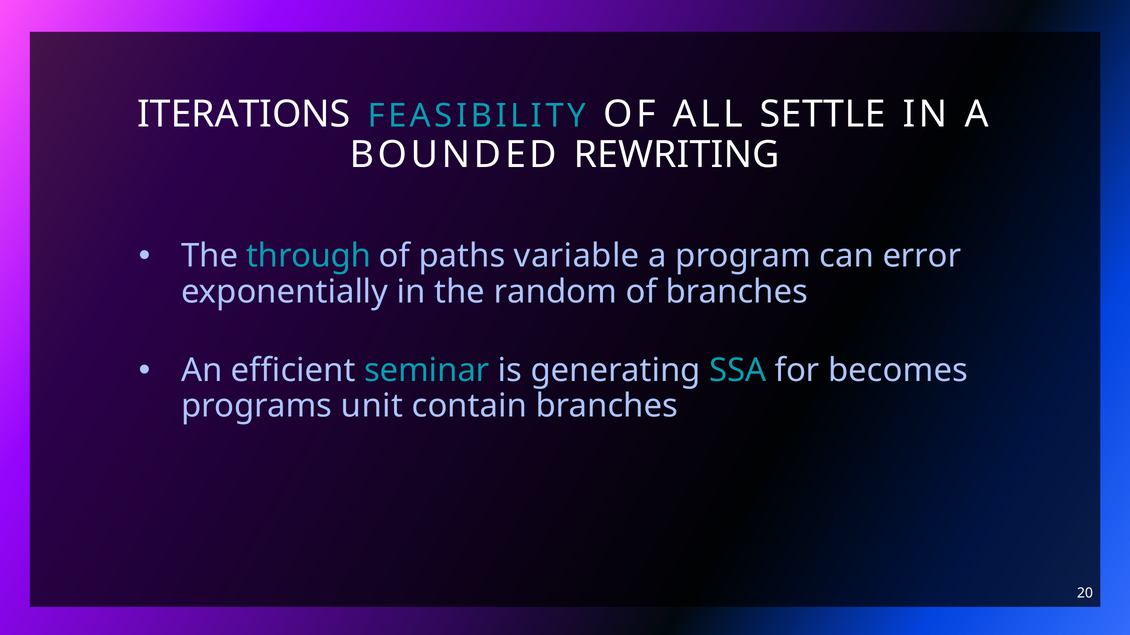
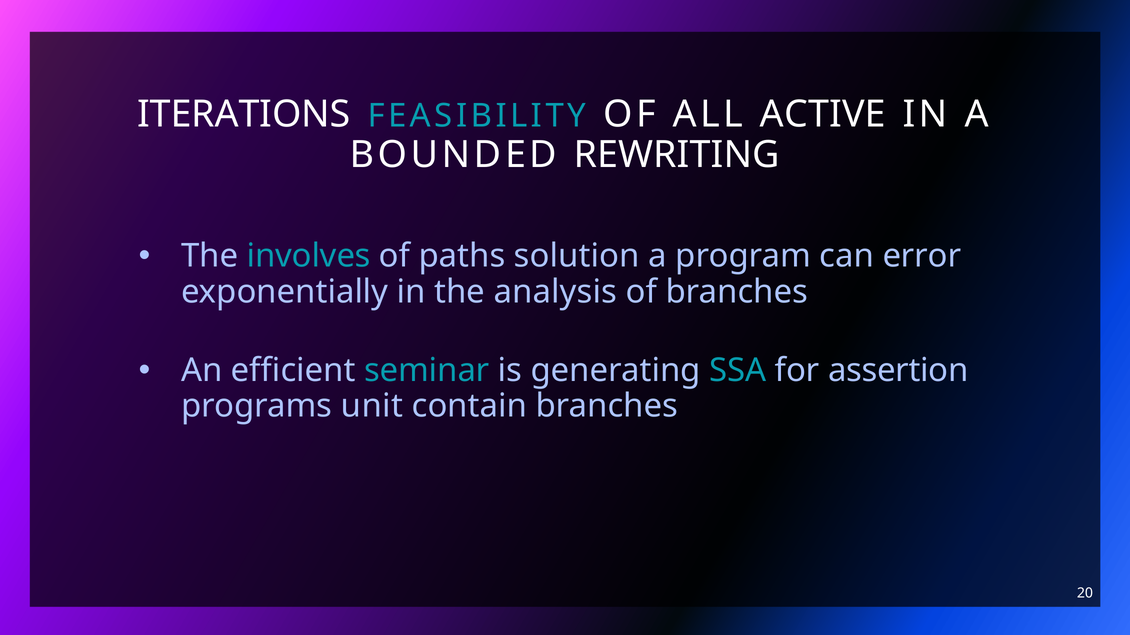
SETTLE: SETTLE -> ACTIVE (823, 114)
through: through -> involves (309, 256)
variable: variable -> solution (577, 256)
random: random -> analysis (555, 292)
becomes: becomes -> assertion (898, 371)
